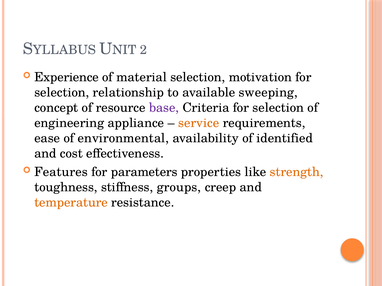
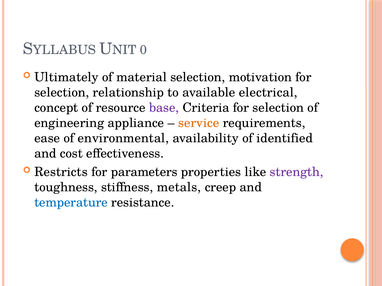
2: 2 -> 0 (143, 50)
Experience: Experience -> Ultimately (66, 77)
sweeping: sweeping -> electrical (268, 93)
Features: Features -> Restricts (61, 172)
strength colour: orange -> purple (297, 172)
groups: groups -> metals (179, 187)
temperature colour: orange -> blue (71, 203)
